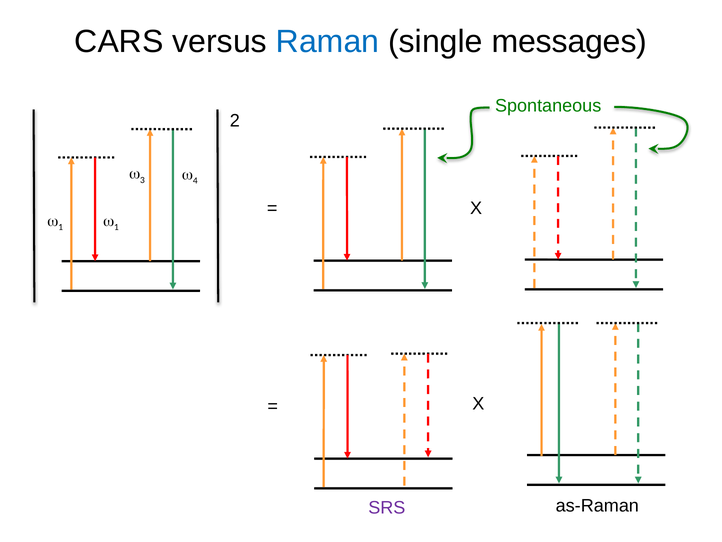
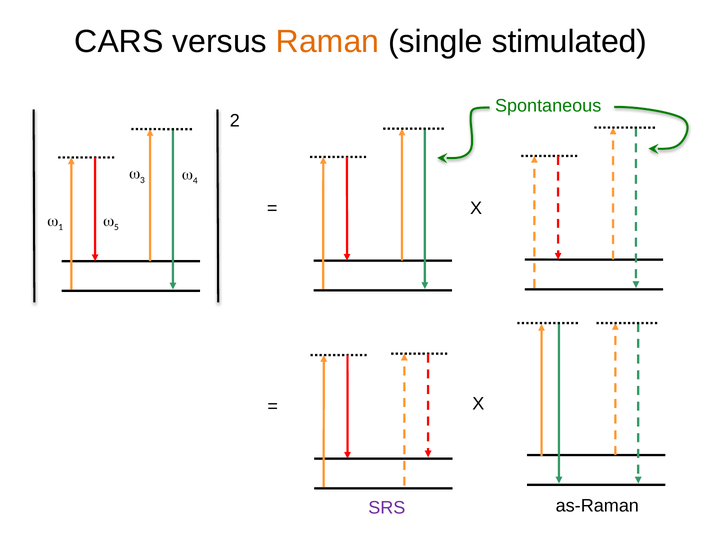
Raman colour: blue -> orange (328, 42)
messages: messages -> stimulated (569, 42)
1: 1 -> 5 (116, 227)
